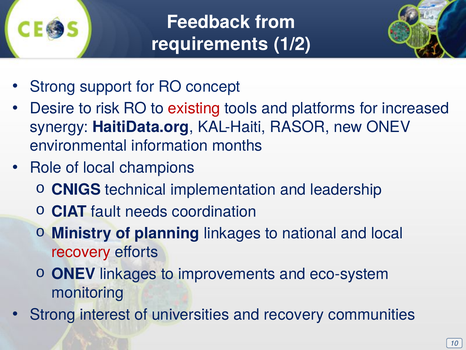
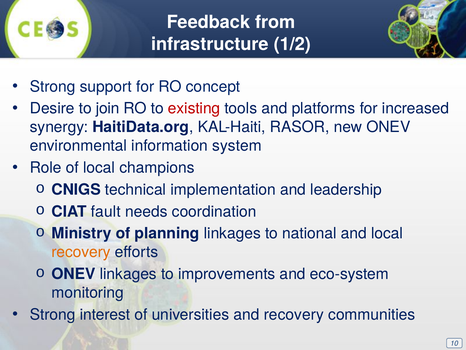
requirements: requirements -> infrastructure (210, 44)
risk: risk -> join (108, 108)
months: months -> system (237, 146)
recovery colour: red -> orange (81, 252)
